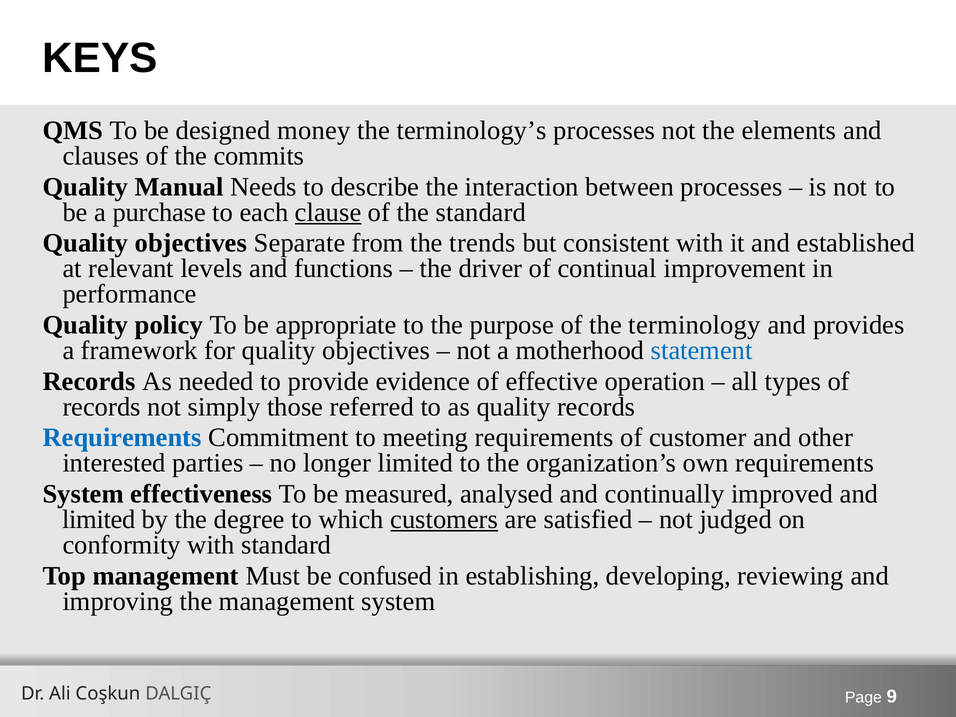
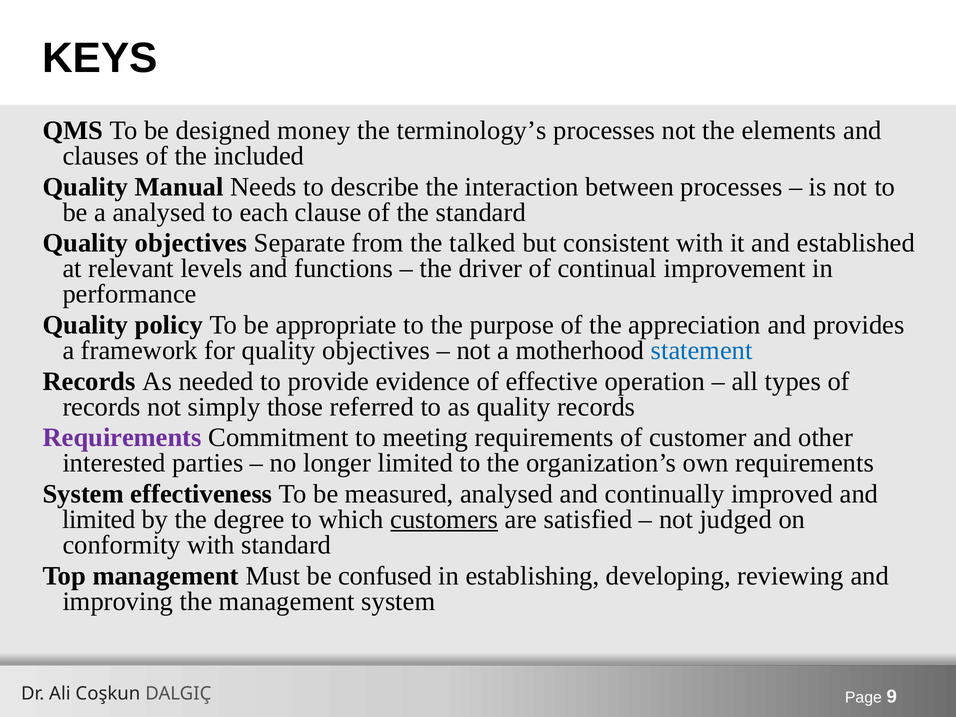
commits: commits -> included (259, 156)
a purchase: purchase -> analysed (159, 212)
clause underline: present -> none (328, 212)
trends: trends -> talked (482, 243)
terminology: terminology -> appreciation (695, 325)
Requirements colour: blue -> purple (122, 438)
